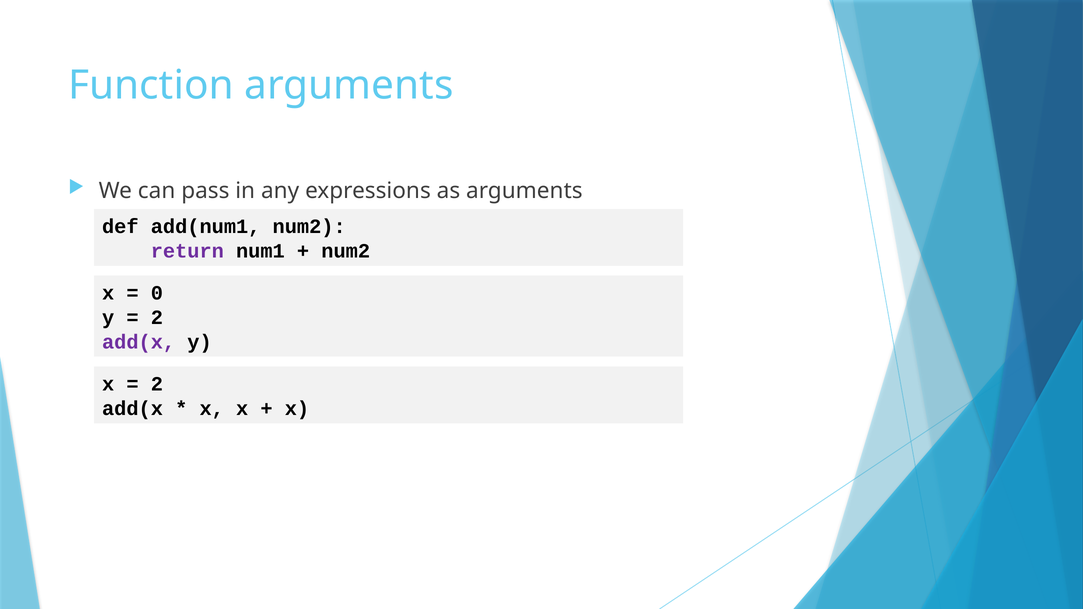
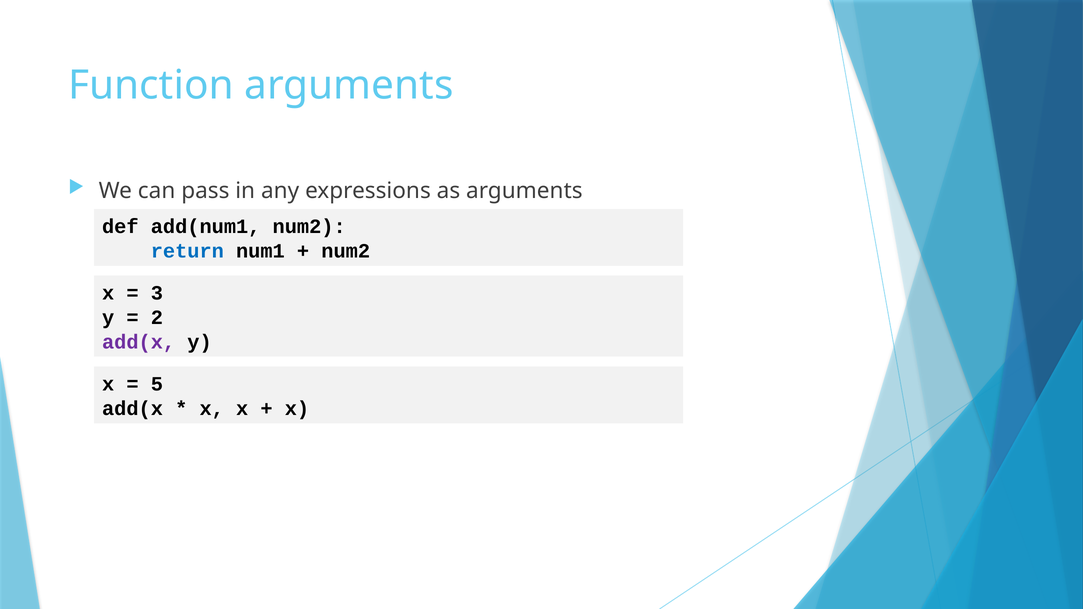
return colour: purple -> blue (187, 251)
0: 0 -> 3 (157, 293)
2: 2 -> 5 (157, 384)
